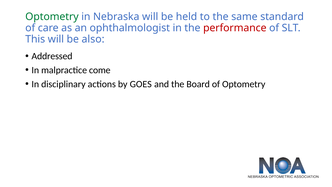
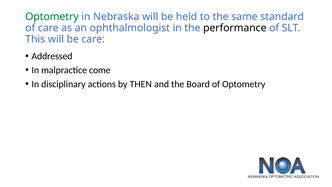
performance colour: red -> black (235, 28)
be also: also -> care (93, 39)
GOES: GOES -> THEN (141, 84)
